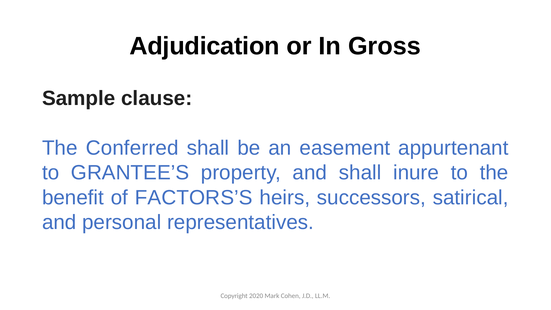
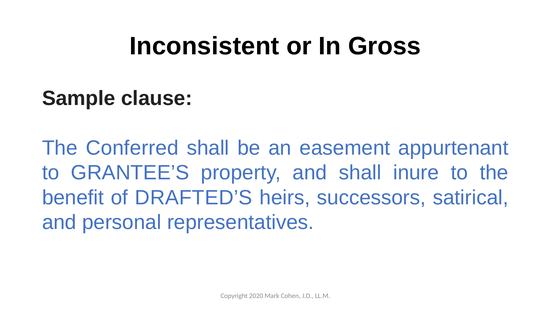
Adjudication: Adjudication -> Inconsistent (204, 46)
FACTORS’S: FACTORS’S -> DRAFTED’S (194, 198)
